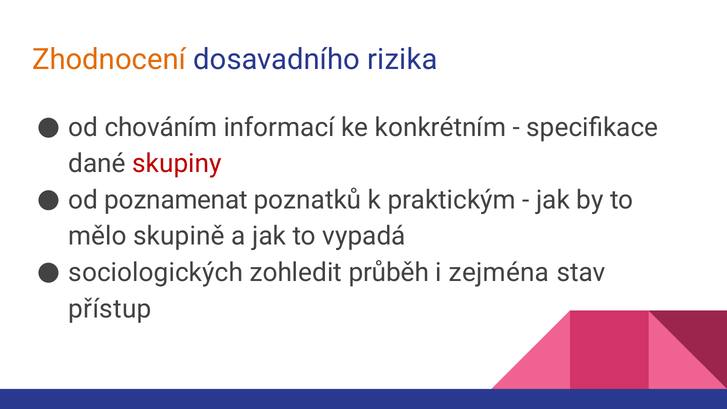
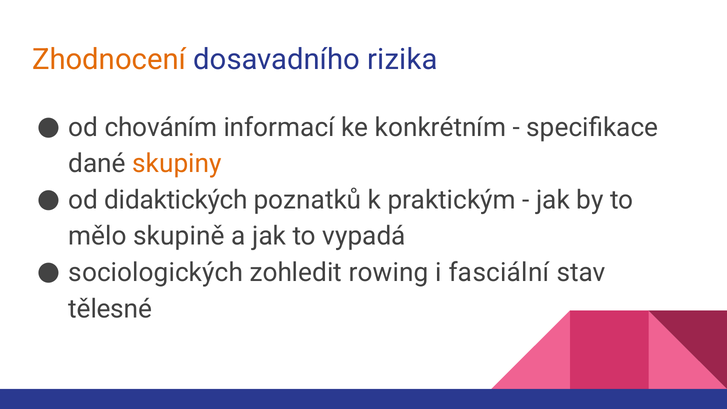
skupiny colour: red -> orange (177, 164)
poznamenat: poznamenat -> didaktických (176, 200)
průběh: průběh -> rowing (389, 273)
zejména: zejména -> fasciální (499, 273)
přístup: přístup -> tělesné (110, 309)
